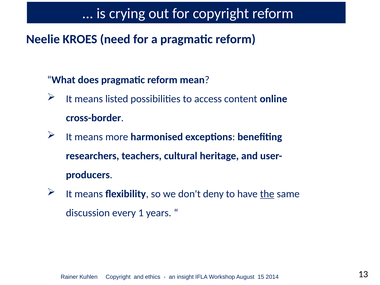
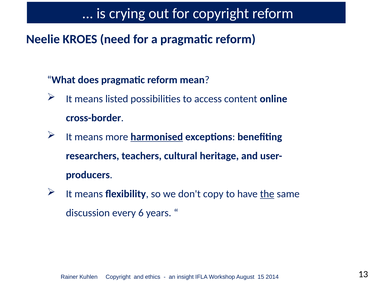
harmonised underline: none -> present (157, 137)
deny: deny -> copy (213, 194)
1: 1 -> 6 (141, 213)
